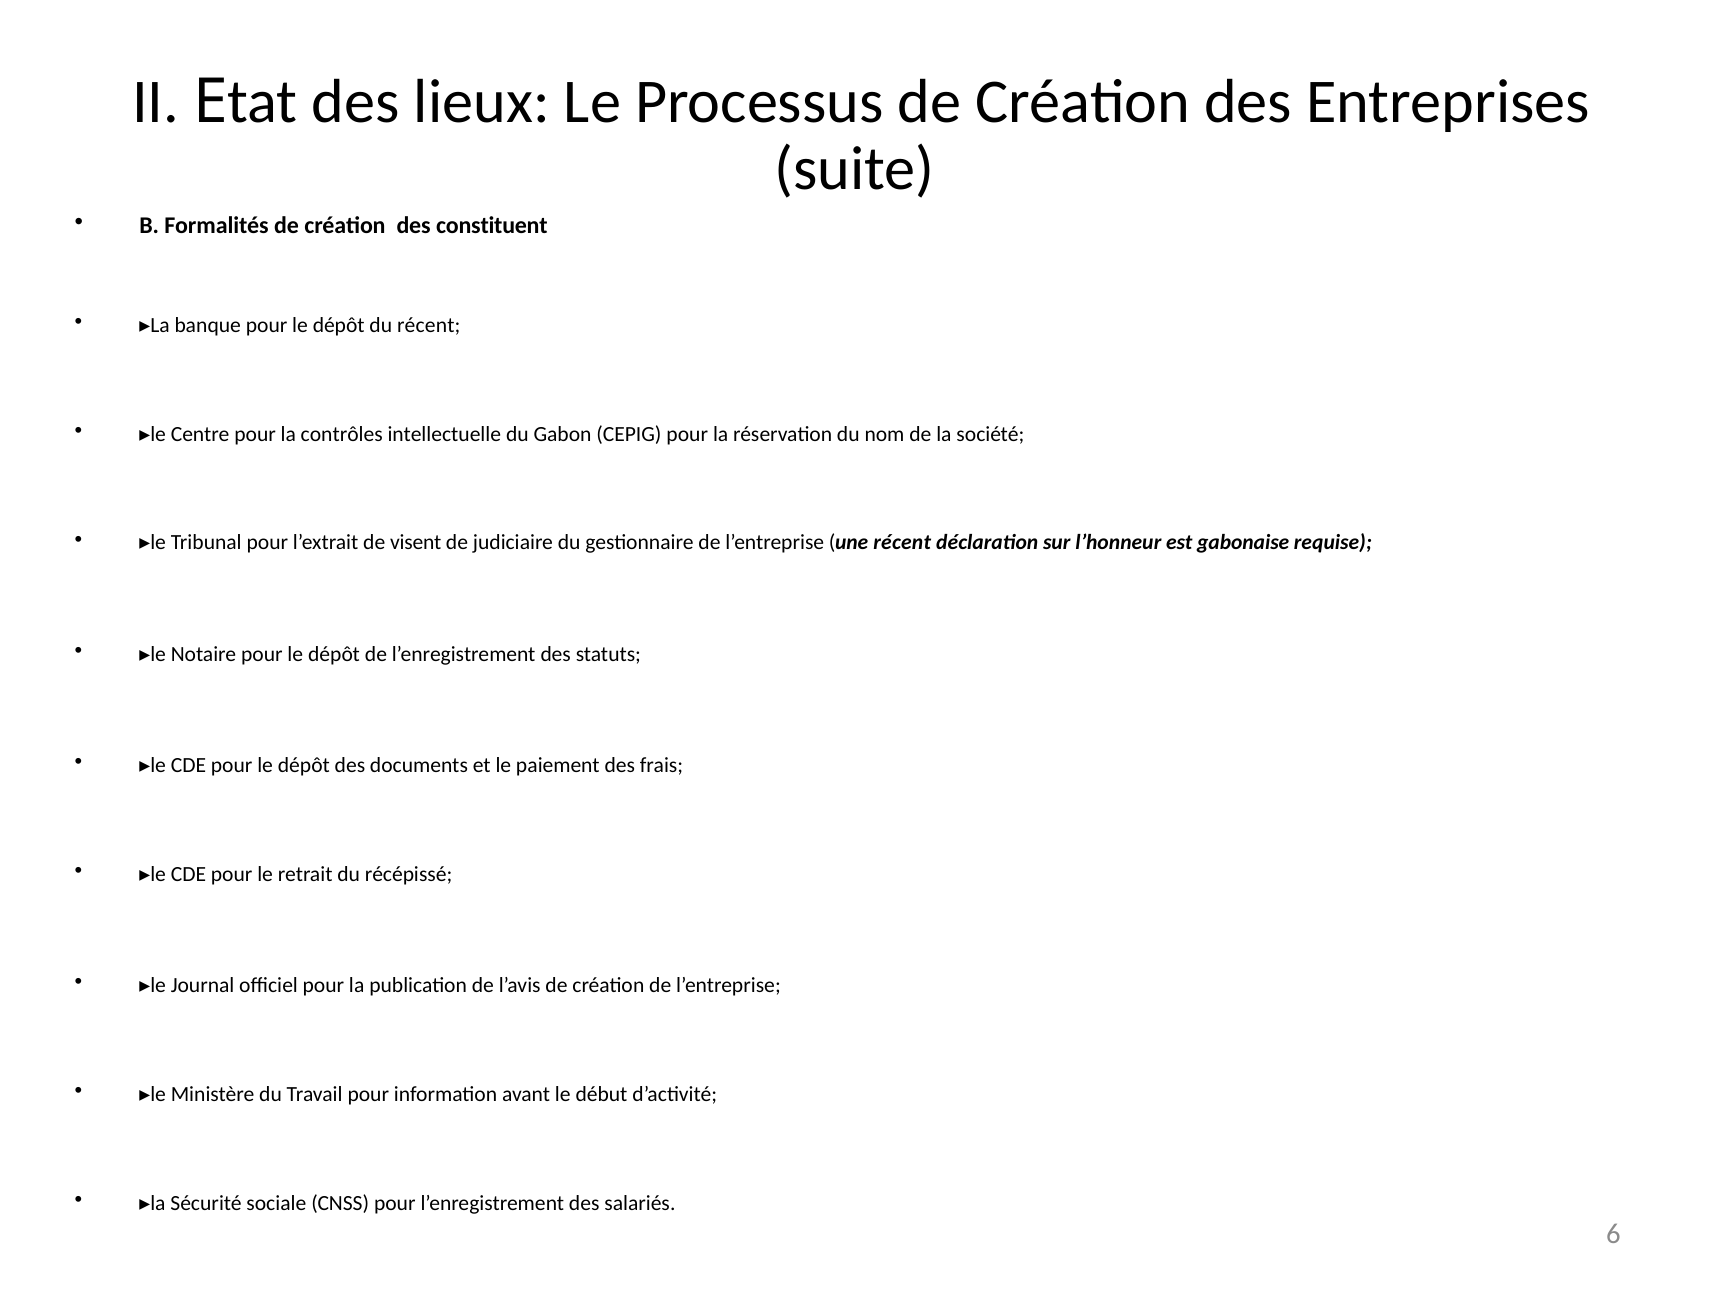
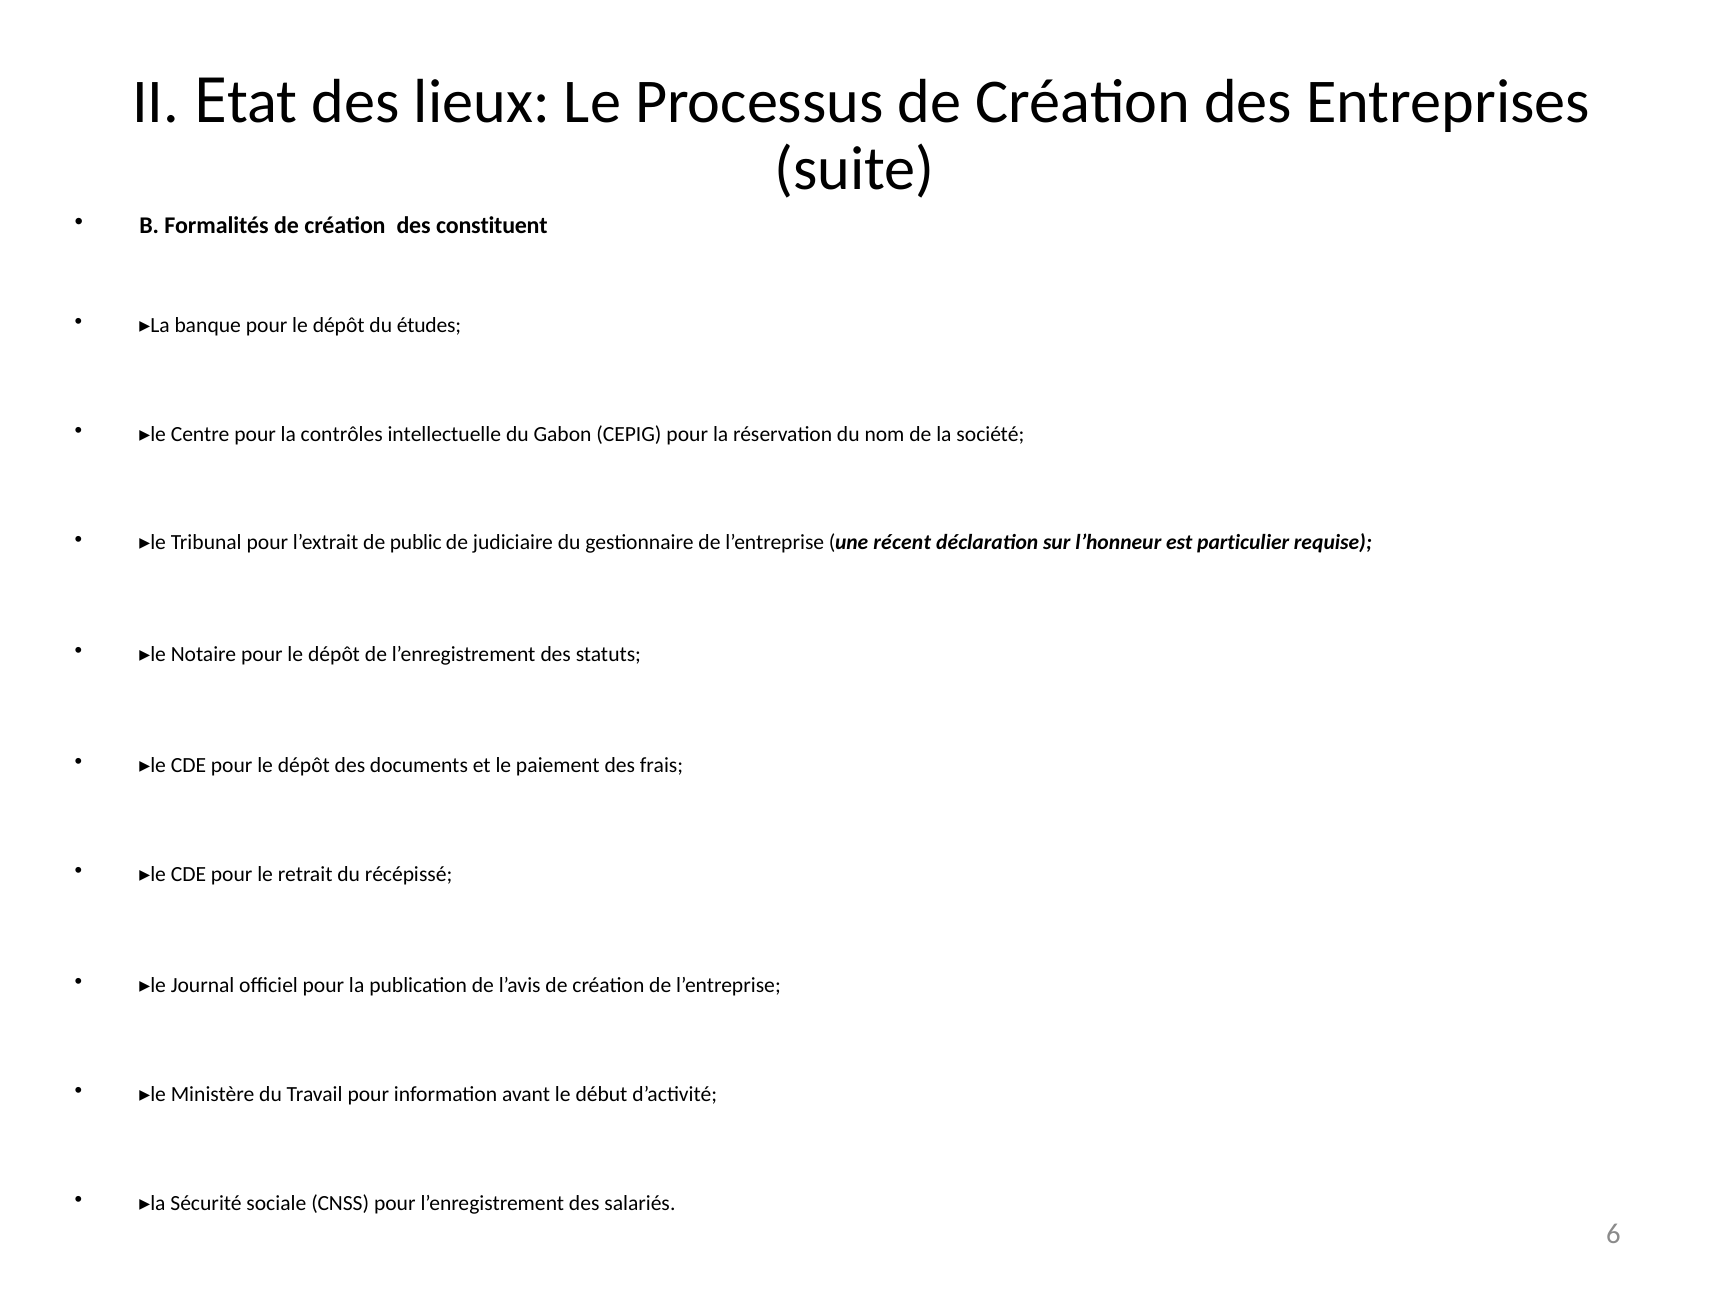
du récent: récent -> études (429, 325)
visent: visent -> public (416, 543)
gabonaise: gabonaise -> particulier (1243, 543)
